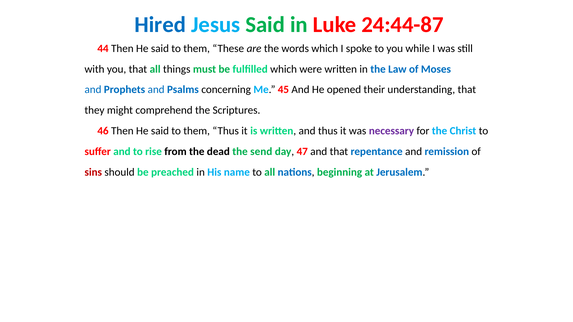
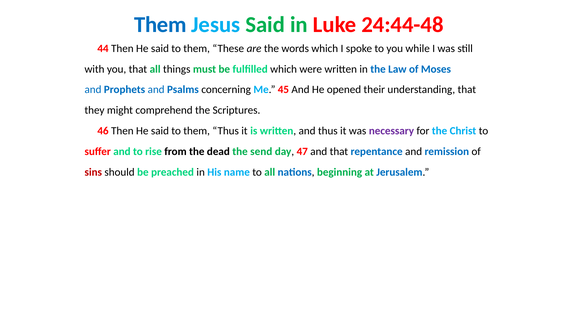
Hired: Hired -> Them (160, 25)
24:44-87: 24:44-87 -> 24:44-48 (402, 25)
